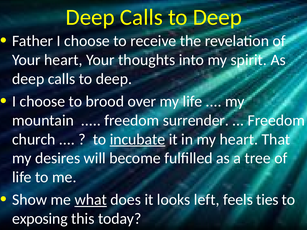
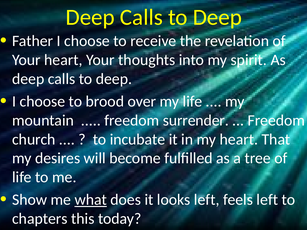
incubate underline: present -> none (138, 139)
feels ties: ties -> left (267, 200)
exposing: exposing -> chapters (40, 219)
